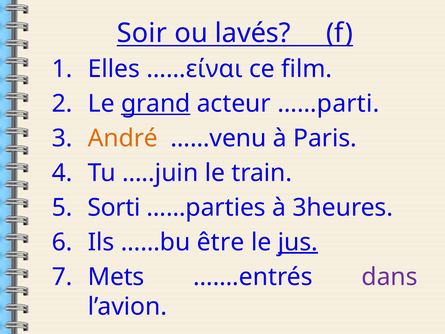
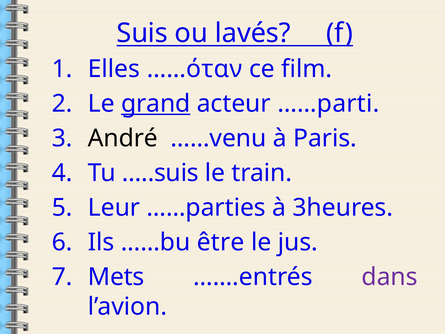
Soir: Soir -> Suis (142, 33)
……είναι: ……είναι -> ……όταν (194, 69)
André colour: orange -> black (123, 138)
…..juin: …..juin -> …..suis (160, 173)
Sorti: Sorti -> Leur (114, 207)
jus underline: present -> none (298, 242)
